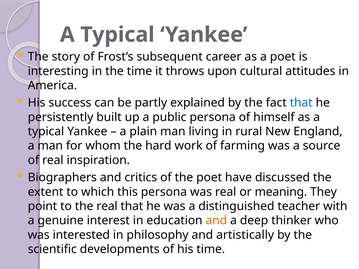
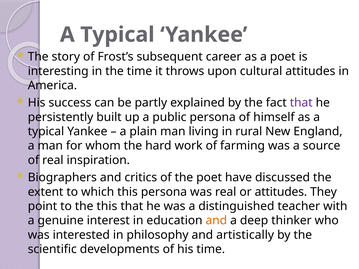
that colour: blue -> purple (301, 103)
or meaning: meaning -> attitudes (281, 192)
the real: real -> this (107, 206)
